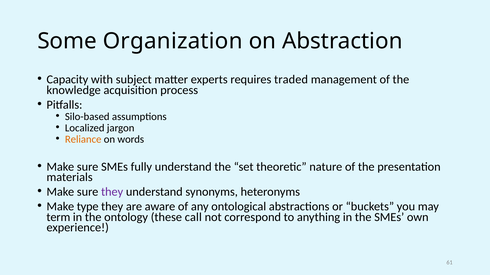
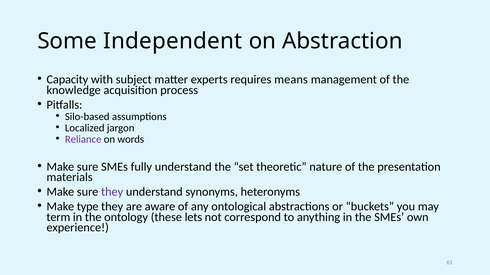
Organization: Organization -> Independent (173, 41)
traded: traded -> means (291, 80)
Reliance colour: orange -> purple (83, 140)
call: call -> lets (193, 218)
